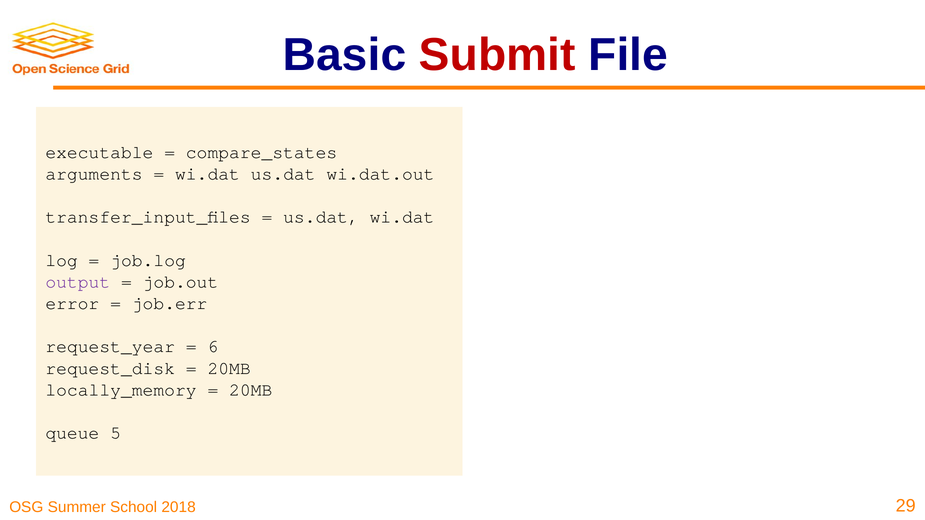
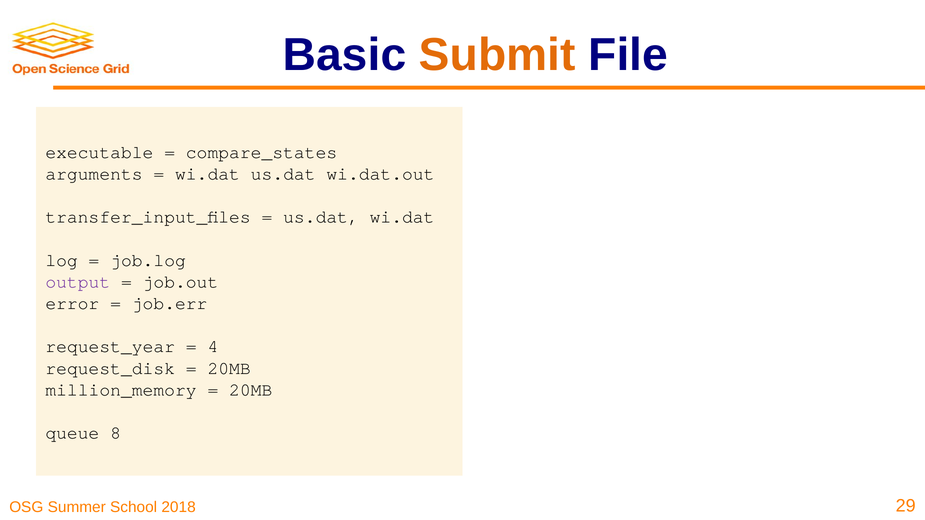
Submit colour: red -> orange (497, 55)
6: 6 -> 4 (213, 347)
locally_memory: locally_memory -> million_memory (121, 390)
5: 5 -> 8 (116, 433)
